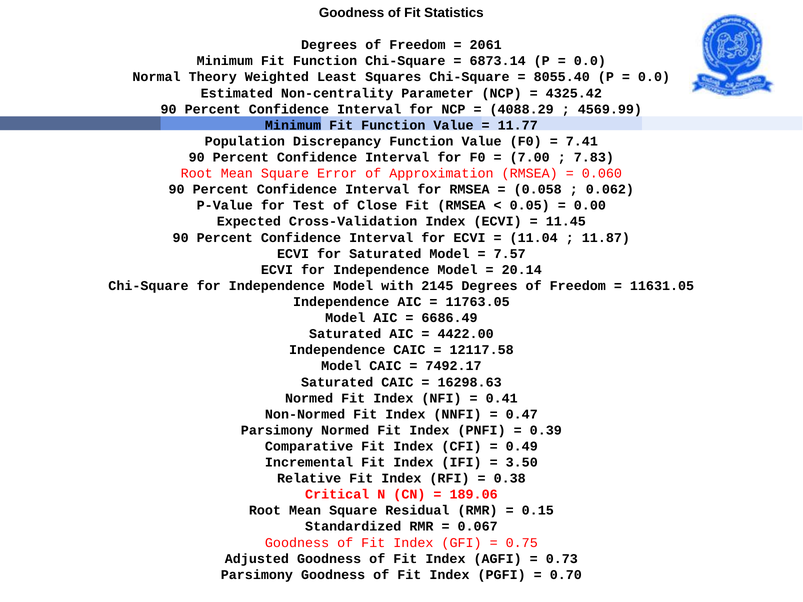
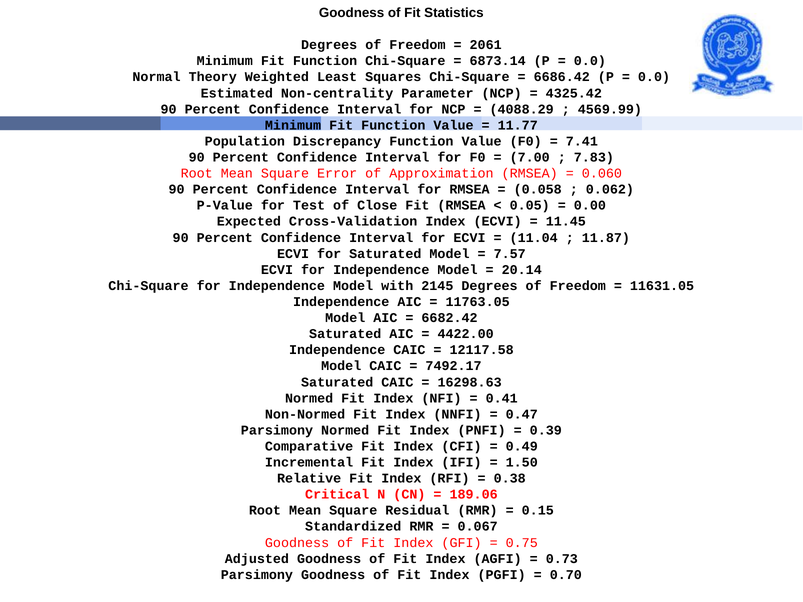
8055.40: 8055.40 -> 6686.42 (562, 77)
6686.49: 6686.49 -> 6682.42 (450, 318)
3.50: 3.50 -> 1.50 (522, 463)
